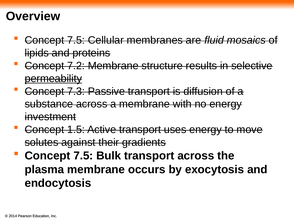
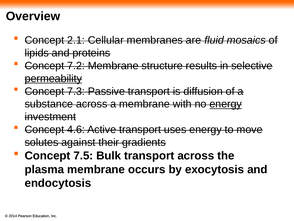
7.5: 7.5 -> 2.1 (76, 40)
energy underline: none -> present (226, 104)
1.5: 1.5 -> 4.6 (76, 129)
